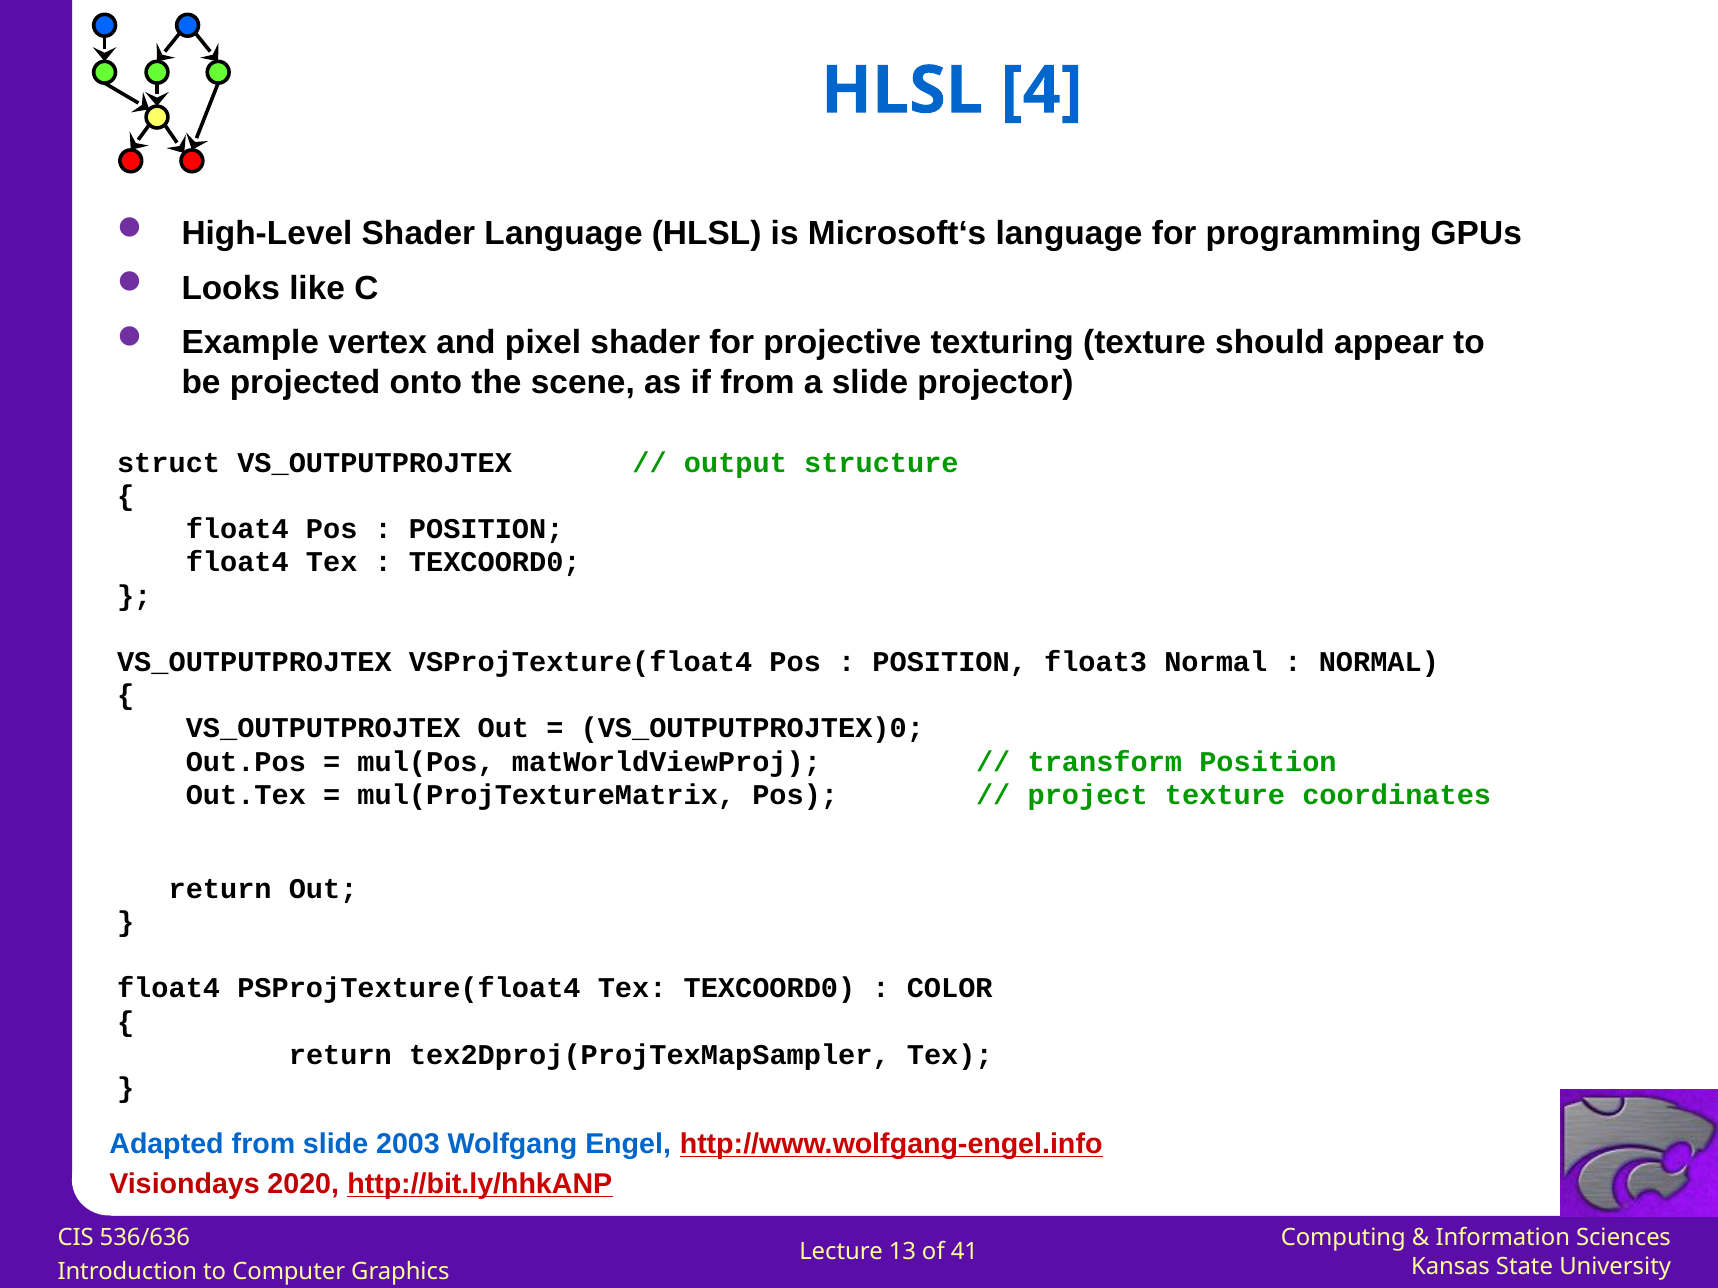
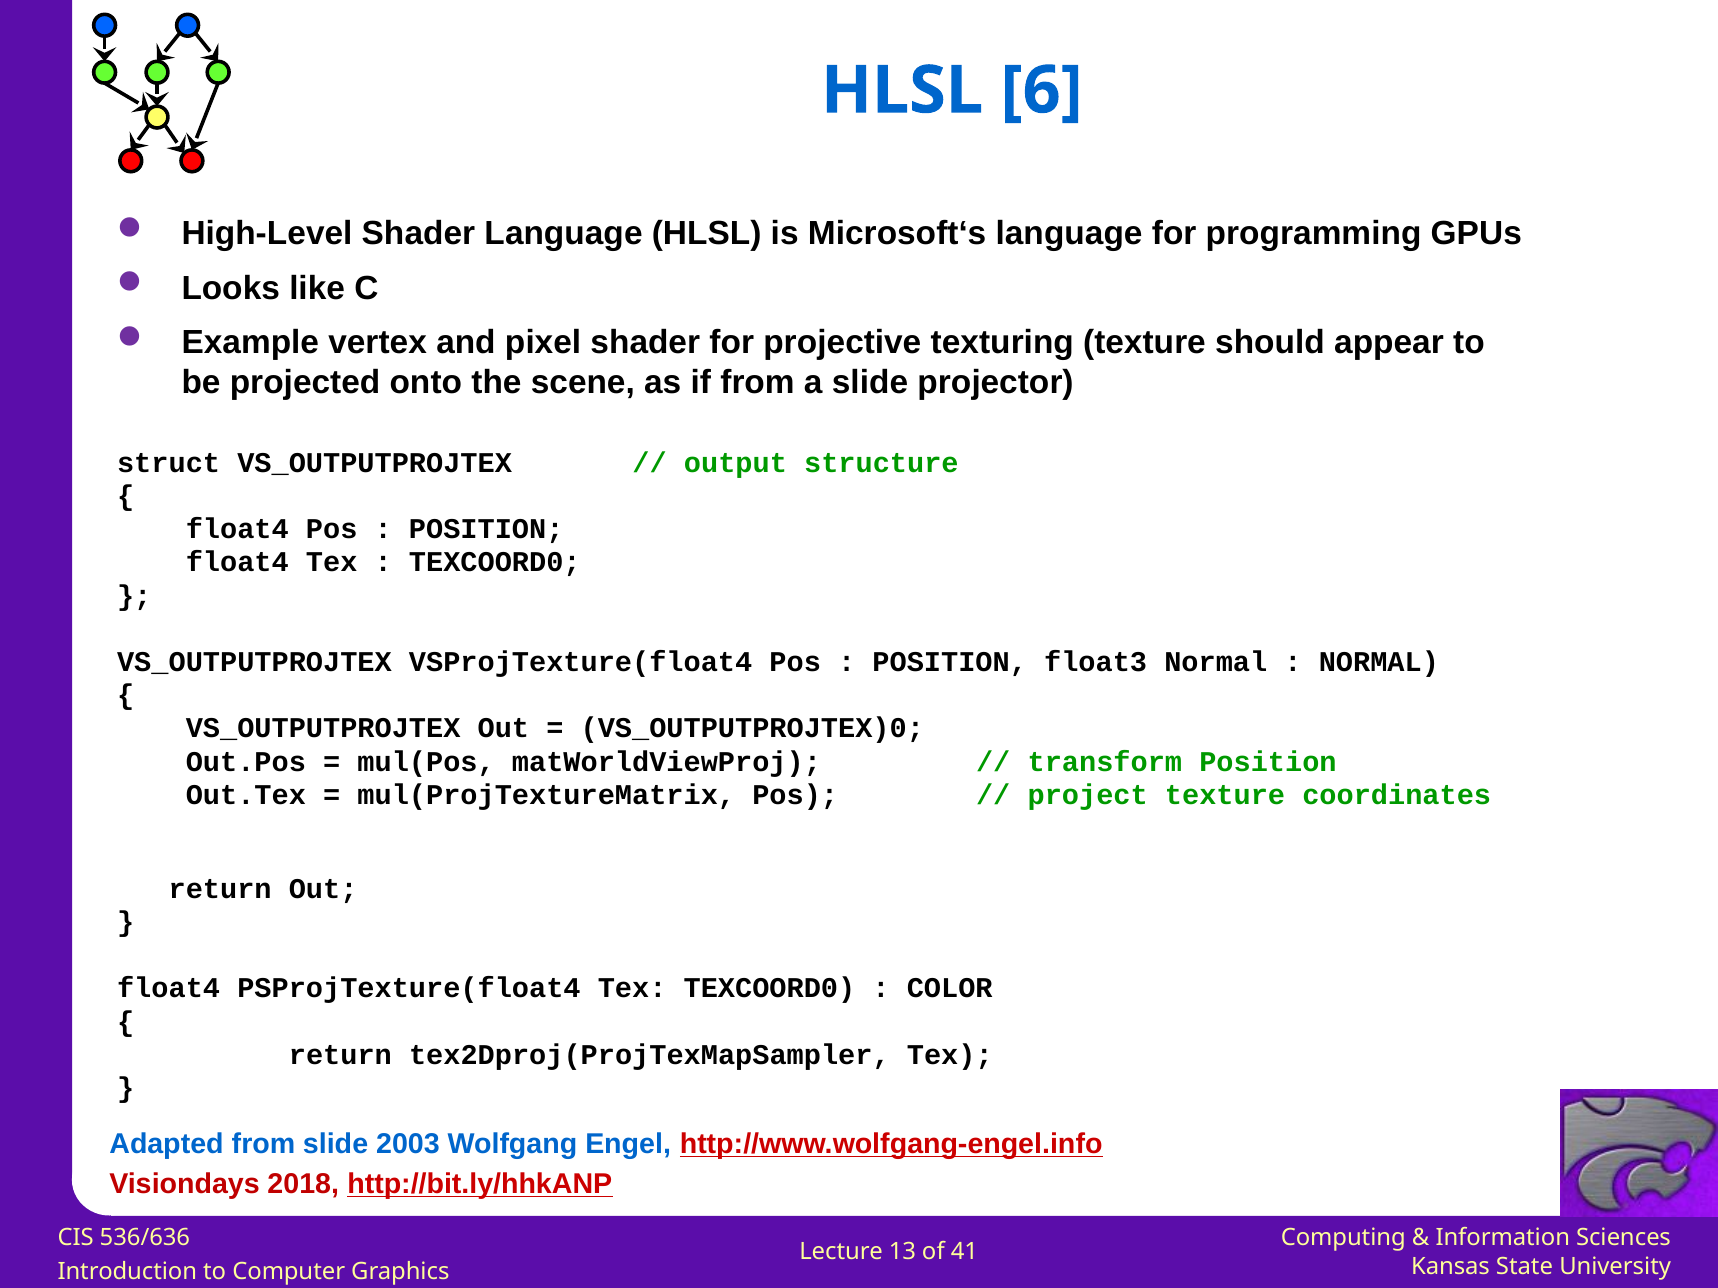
4: 4 -> 6 (1042, 91)
2020: 2020 -> 2018 (303, 1184)
